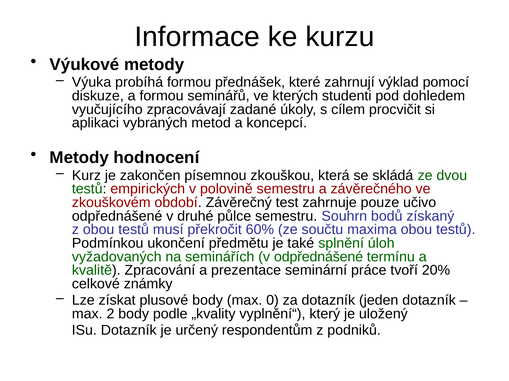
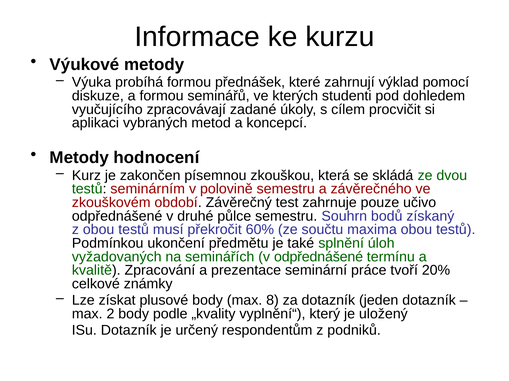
empirických: empirických -> seminárním (148, 189)
0: 0 -> 8 (272, 301)
